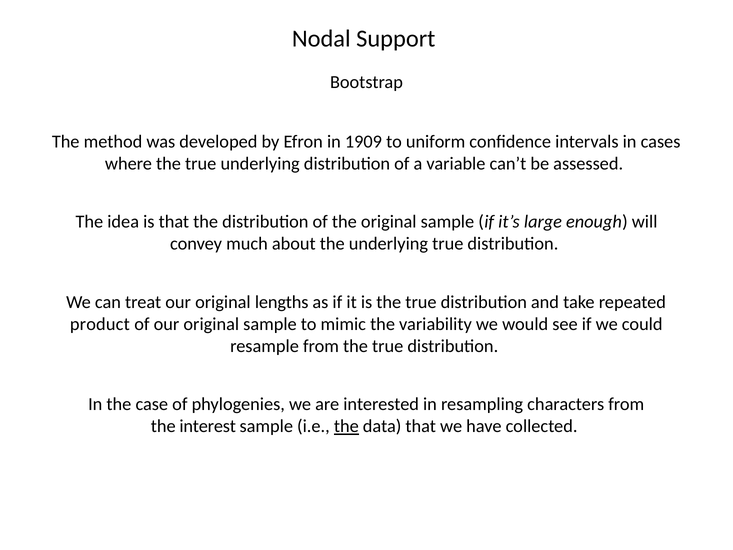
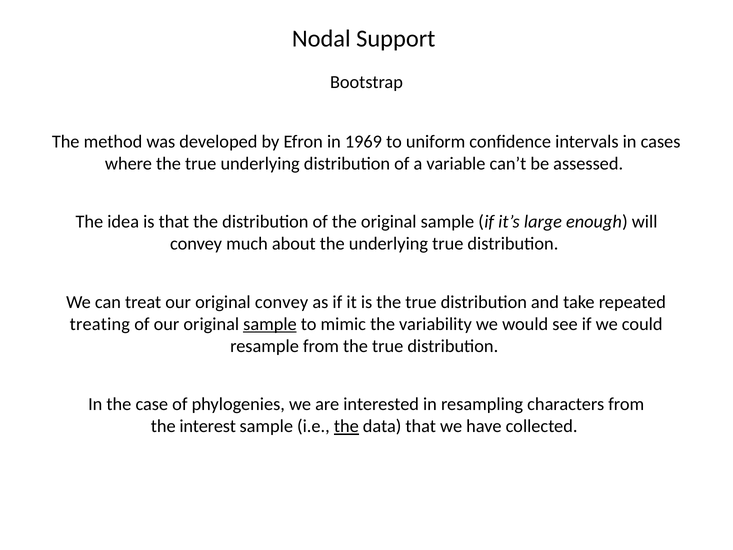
1909: 1909 -> 1969 (363, 142)
original lengths: lengths -> convey (282, 302)
product: product -> treating (100, 324)
sample underline: none -> present (270, 324)
